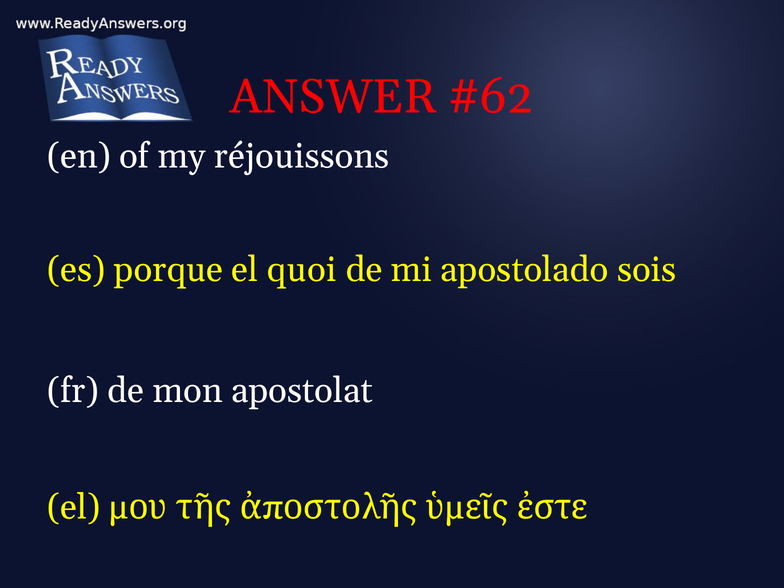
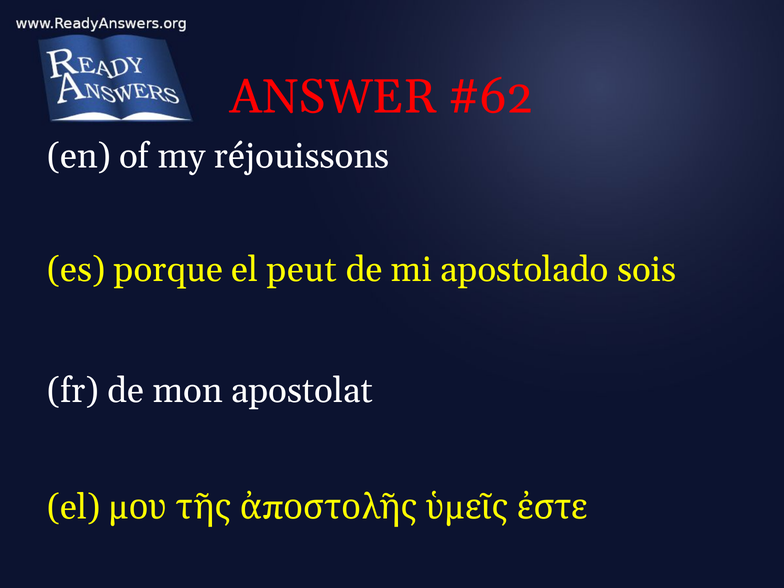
quoi: quoi -> peut (302, 270)
